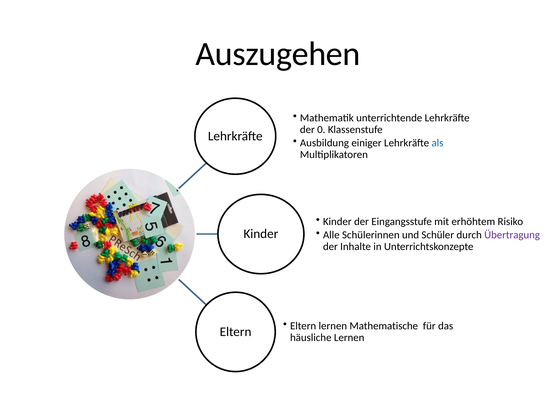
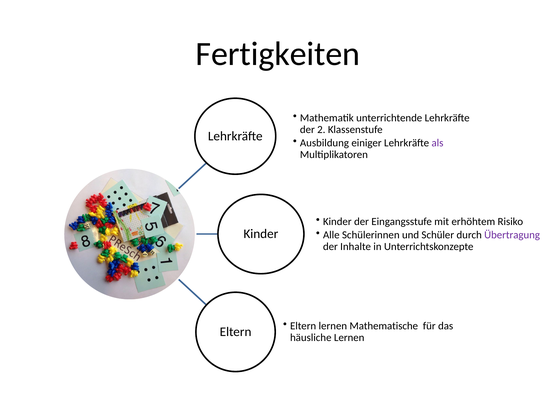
Auszugehen: Auszugehen -> Fertigkeiten (278, 54)
0: 0 -> 2 (321, 129)
als colour: blue -> purple (437, 143)
